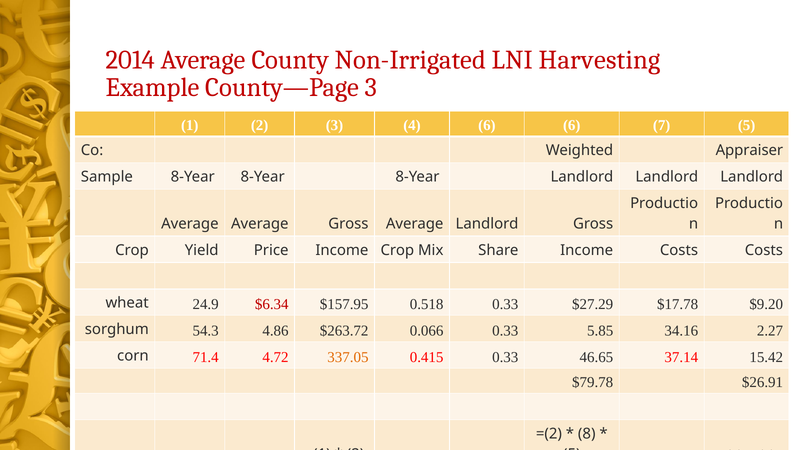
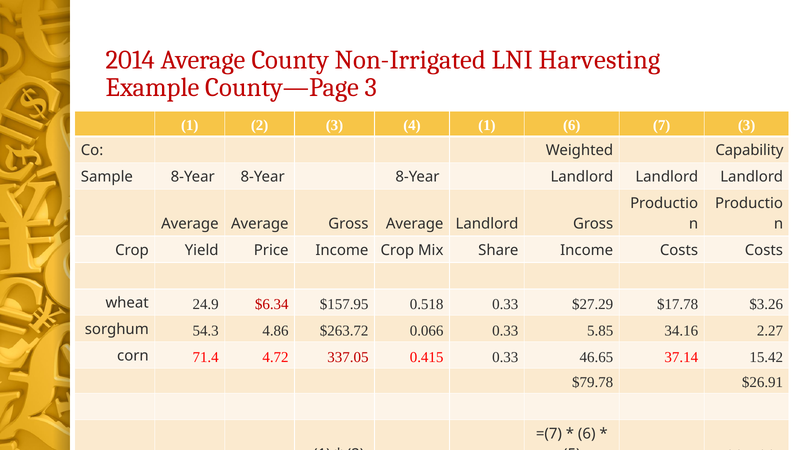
4 6: 6 -> 1 (487, 125)
7 5: 5 -> 3 (747, 125)
Appraiser: Appraiser -> Capability (749, 150)
$9.20: $9.20 -> $3.26 (766, 304)
337.05 colour: orange -> red (348, 357)
=(2: =(2 -> =(7 (549, 433)
8: 8 -> 6 (587, 433)
